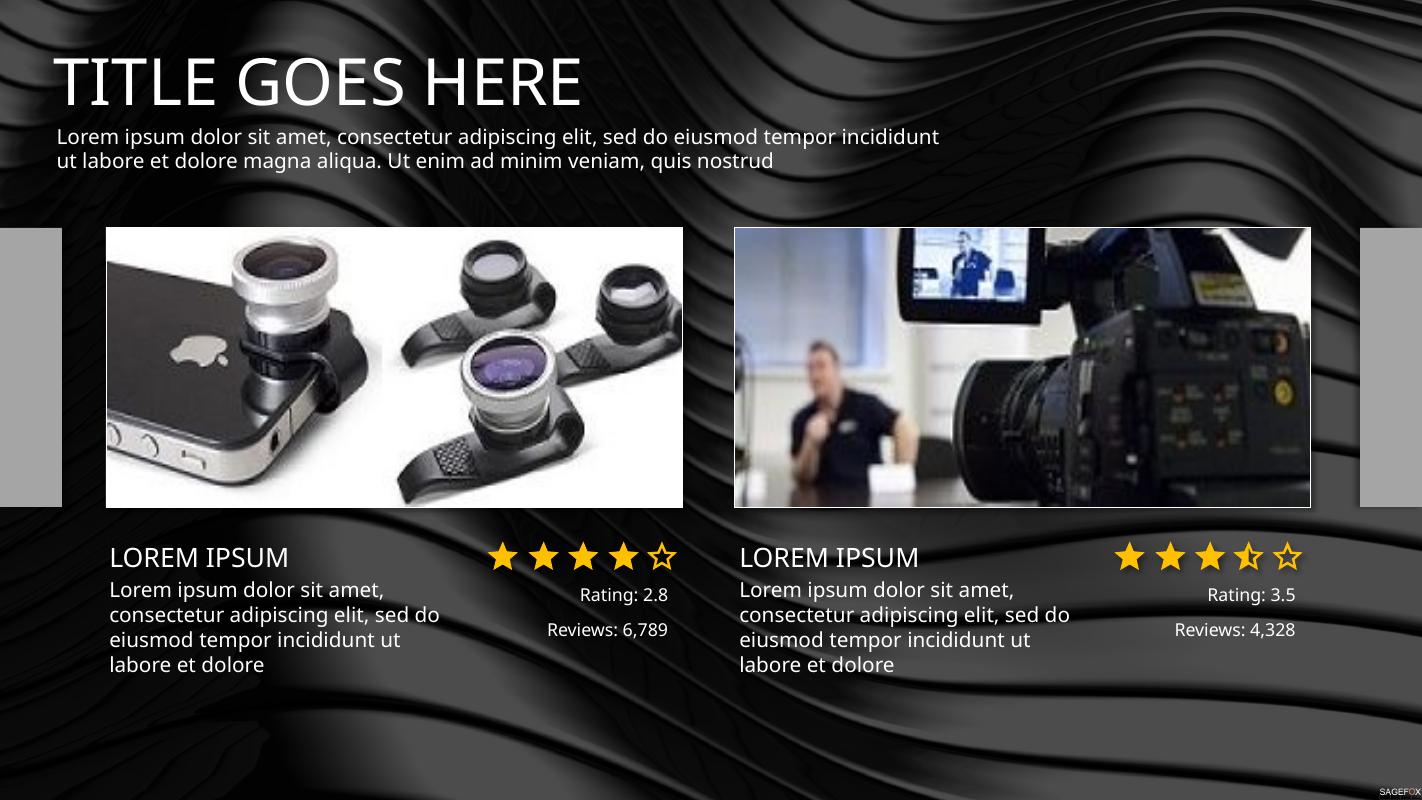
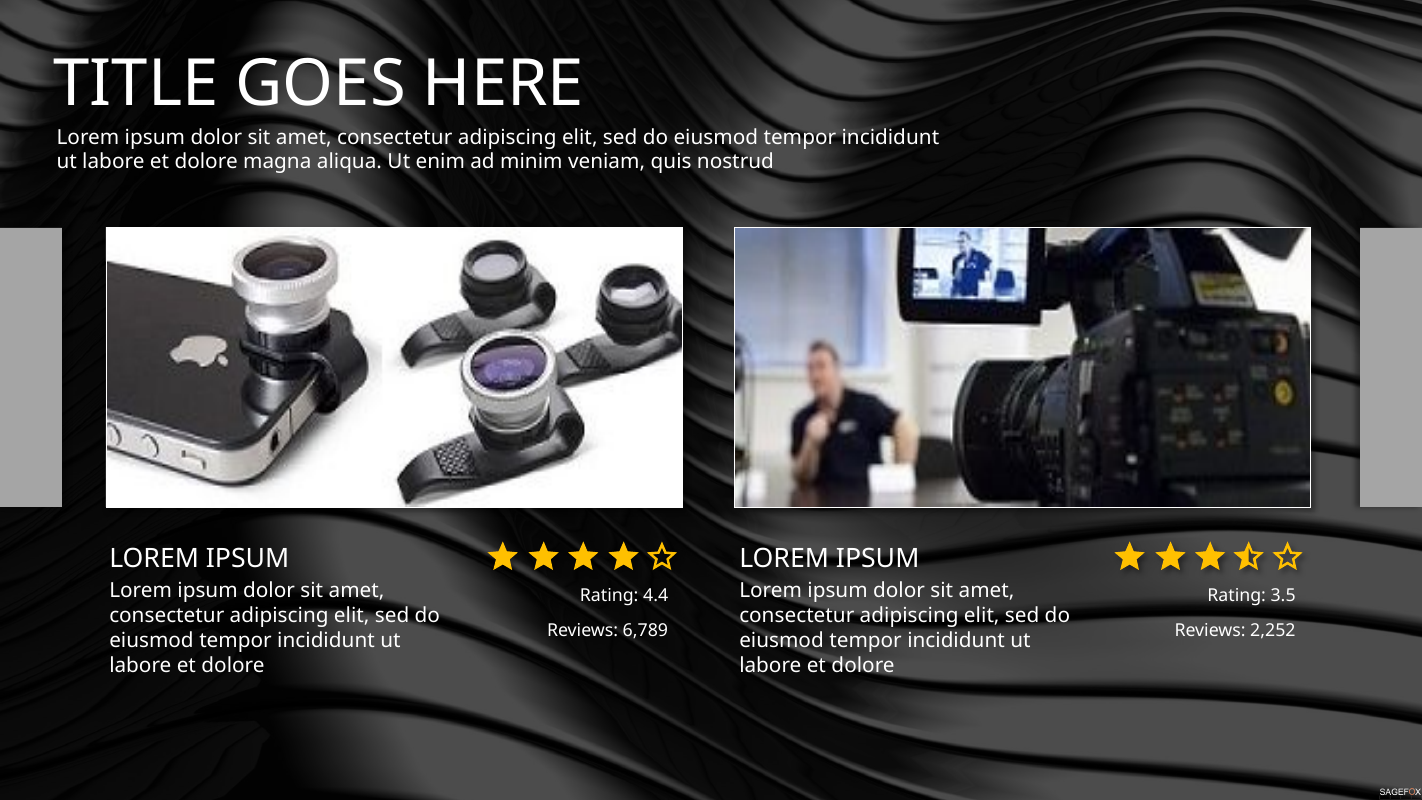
2.8: 2.8 -> 4.4 (656, 595)
4,328: 4,328 -> 2,252 (1273, 631)
